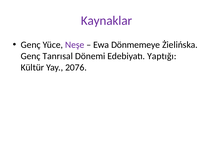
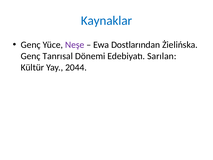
Kaynaklar colour: purple -> blue (106, 21)
Dönmemeye: Dönmemeye -> Dostlarından (136, 45)
Yaptığı: Yaptığı -> Sarılan (162, 56)
2076: 2076 -> 2044 (76, 67)
